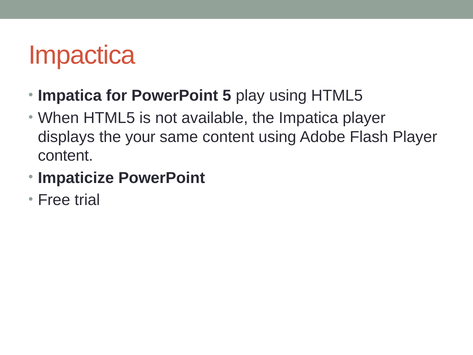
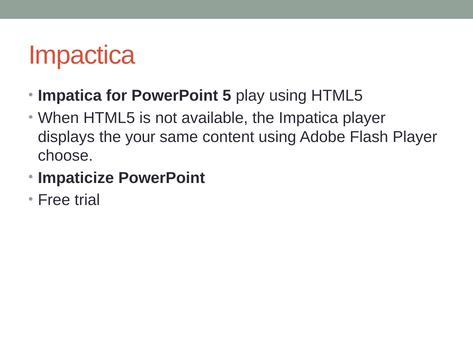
content: content -> choose (65, 156)
